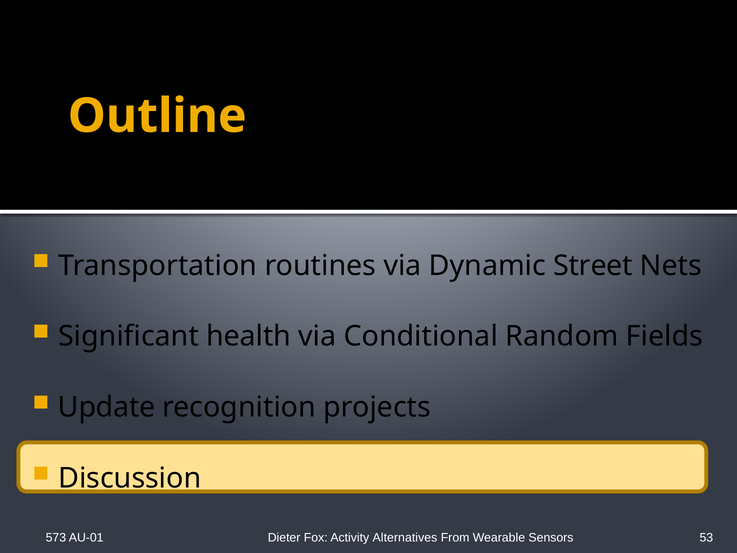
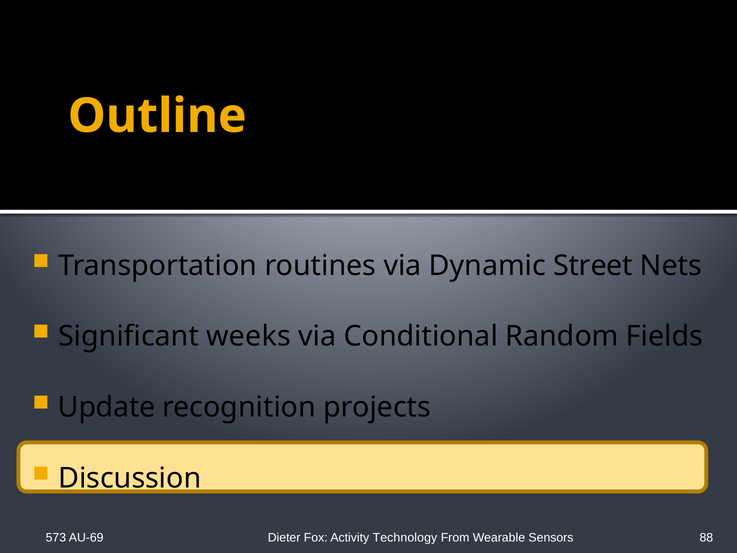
health: health -> weeks (249, 336)
AU-01: AU-01 -> AU-69 (86, 538)
Alternatives: Alternatives -> Technology (405, 538)
53: 53 -> 88 (706, 538)
